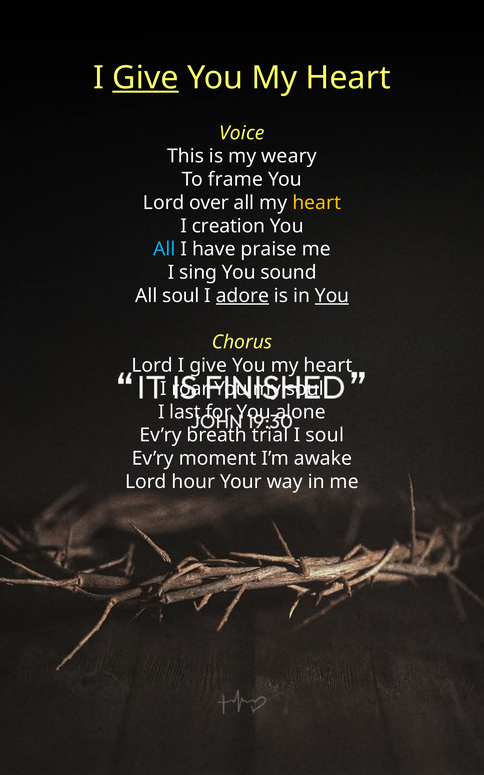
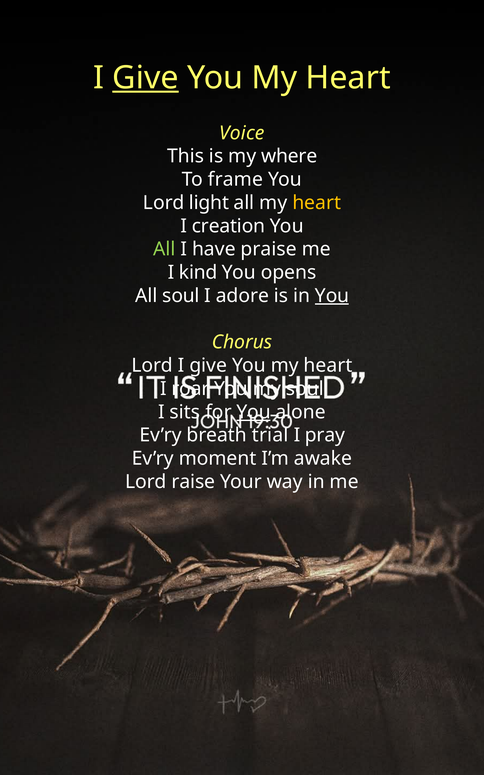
weary: weary -> where (289, 156)
over: over -> light (209, 203)
All colour: light blue -> light green (164, 249)
sing: sing -> kind (198, 272)
sound: sound -> opens (288, 272)
adore underline: present -> none (242, 295)
last: last -> sits (185, 412)
You underline: none -> present (254, 412)
I soul: soul -> pray (325, 435)
hour: hour -> raise (193, 481)
